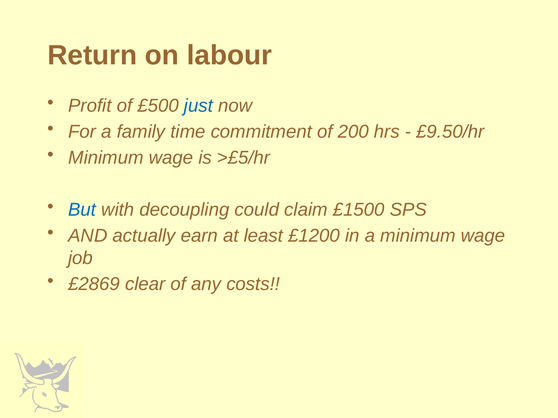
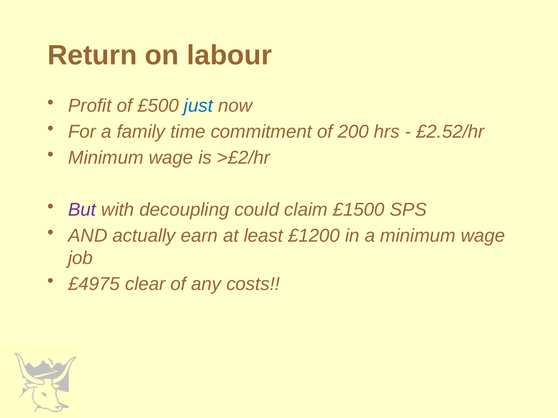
£9.50/hr: £9.50/hr -> £2.52/hr (450, 132)
>£5/hr: >£5/hr -> >£2/hr (244, 158)
But colour: blue -> purple (82, 210)
£2869: £2869 -> £4975 (94, 284)
